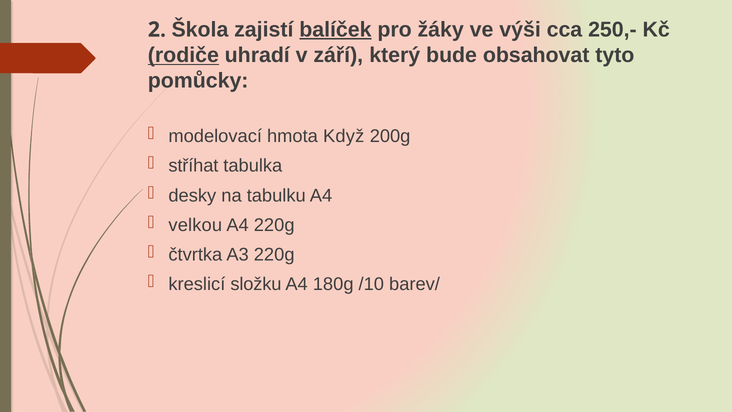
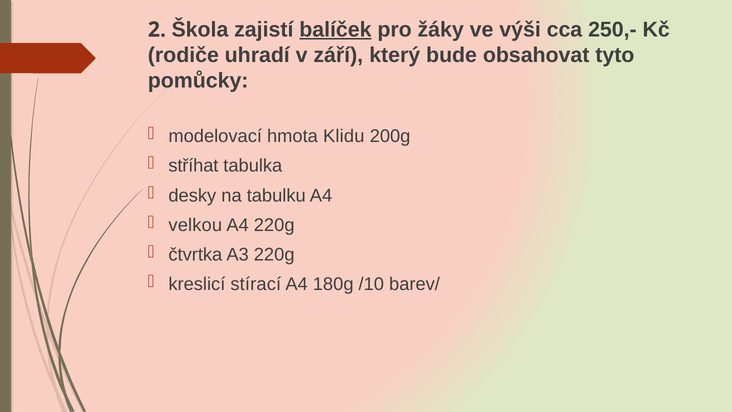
rodiče underline: present -> none (183, 55)
Když: Když -> Klidu (344, 136)
složku: složku -> stírací (256, 284)
